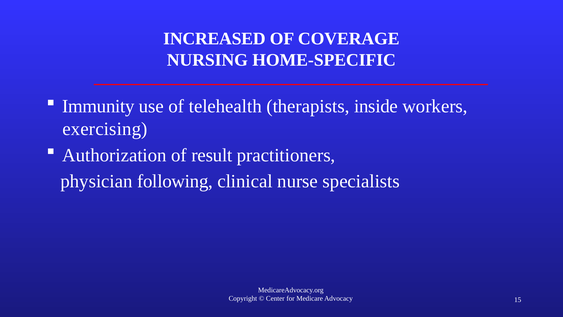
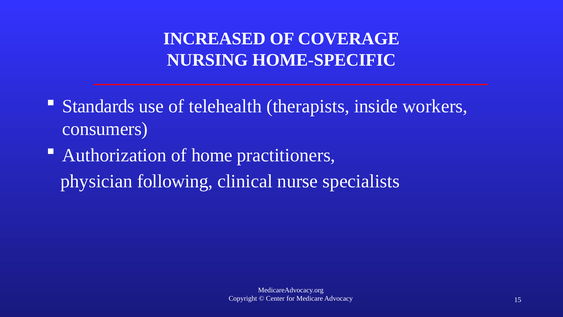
Immunity: Immunity -> Standards (98, 106)
exercising: exercising -> consumers (105, 129)
result: result -> home (212, 155)
